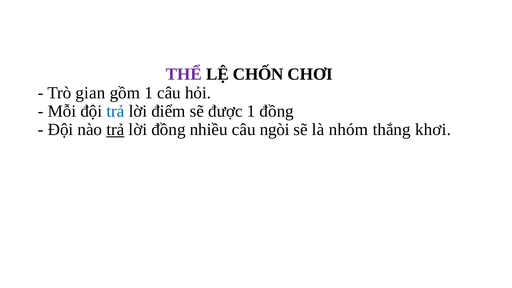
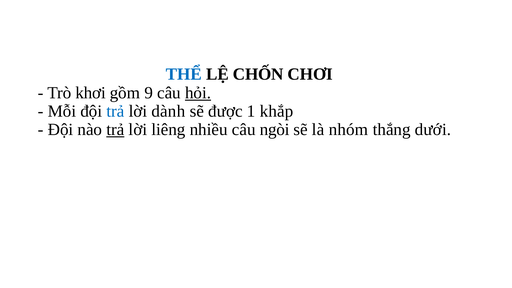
THỂ colour: purple -> blue (184, 74)
gian: gian -> khơi (91, 93)
gồm 1: 1 -> 9 (149, 93)
hỏi underline: none -> present (198, 93)
điểm: điểm -> dành (168, 111)
1 đồng: đồng -> khắp (277, 111)
lời đồng: đồng -> liêng (168, 130)
khơi: khơi -> dưới (433, 130)
